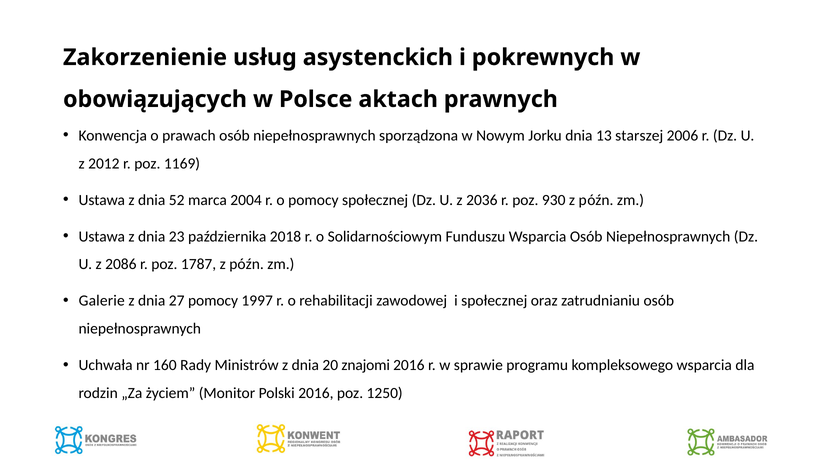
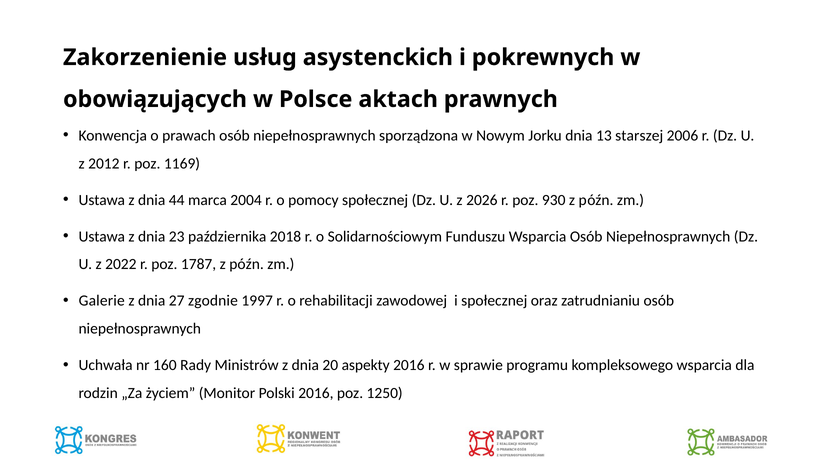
52: 52 -> 44 (177, 200)
2036: 2036 -> 2026 (482, 200)
2086: 2086 -> 2022 (121, 264)
27 pomocy: pomocy -> zgodnie (213, 301)
znajomi: znajomi -> aspekty (366, 365)
